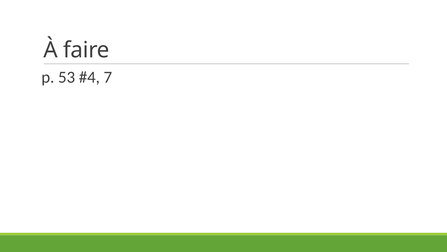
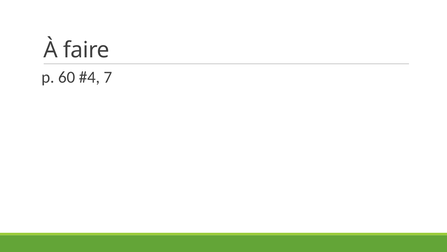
53: 53 -> 60 (67, 77)
